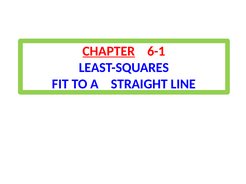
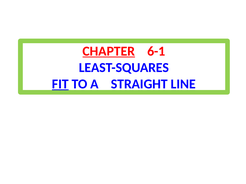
FIT underline: none -> present (60, 84)
